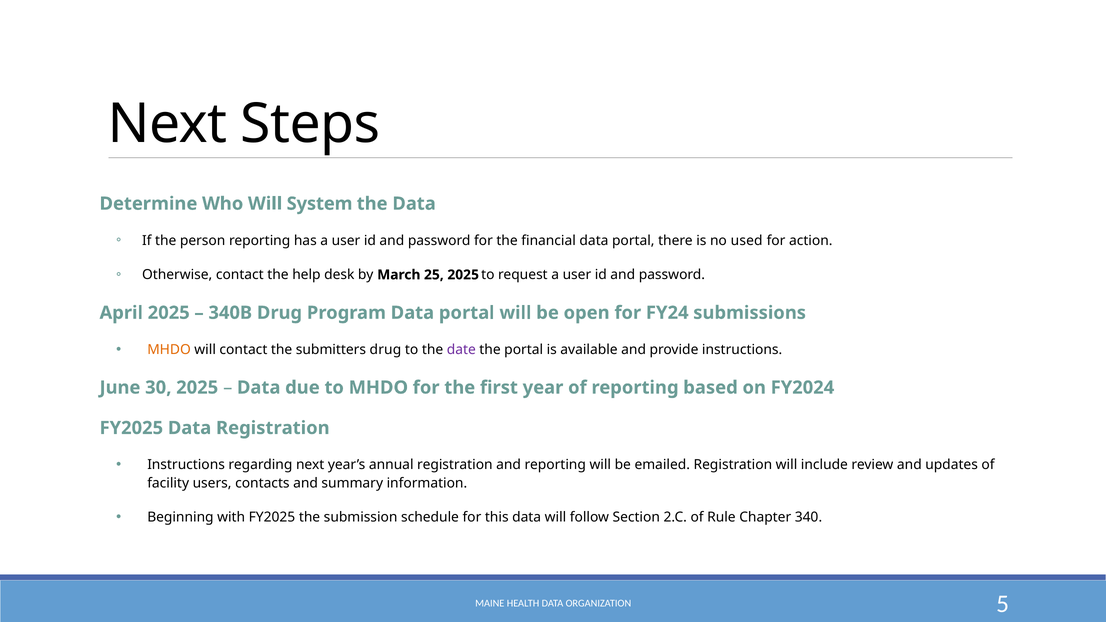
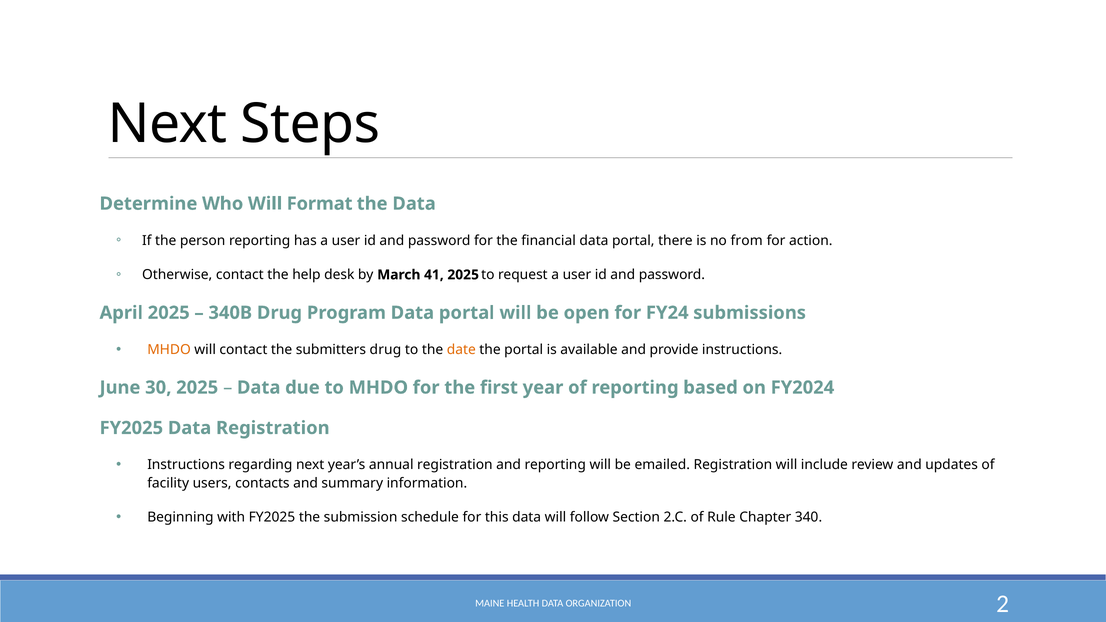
System: System -> Format (320, 204)
used: used -> from (747, 241)
25: 25 -> 41 (434, 275)
date colour: purple -> orange (461, 350)
5: 5 -> 2 (1003, 604)
